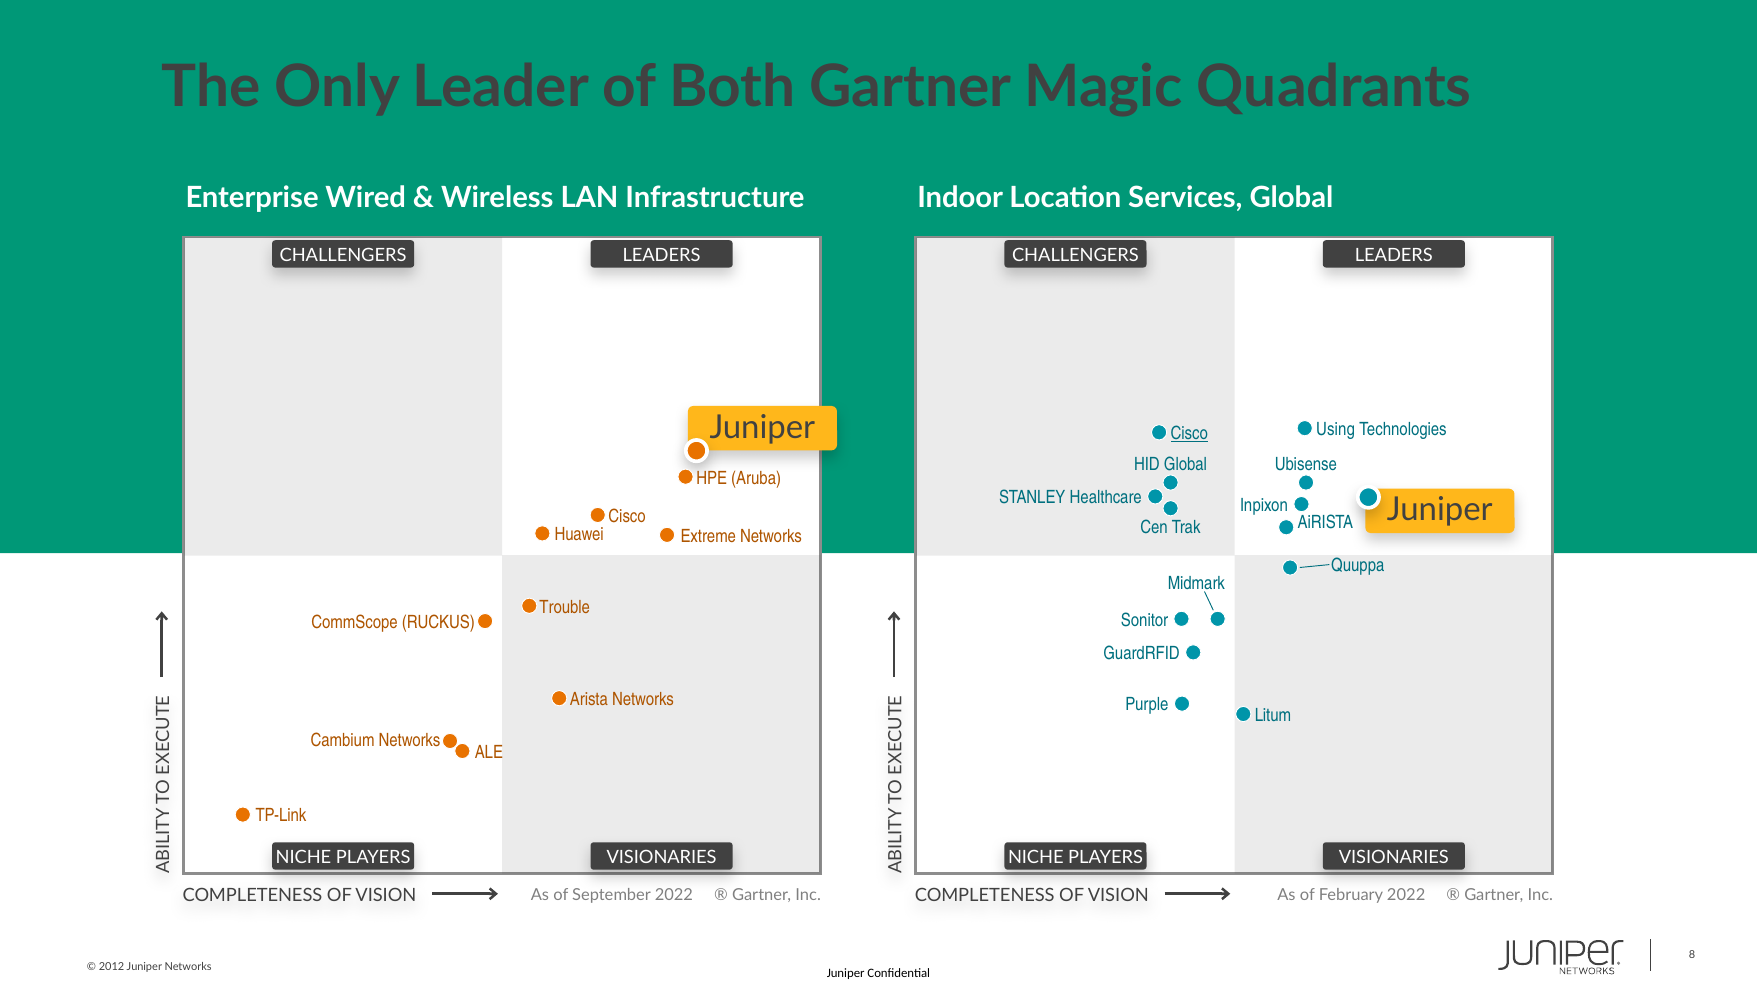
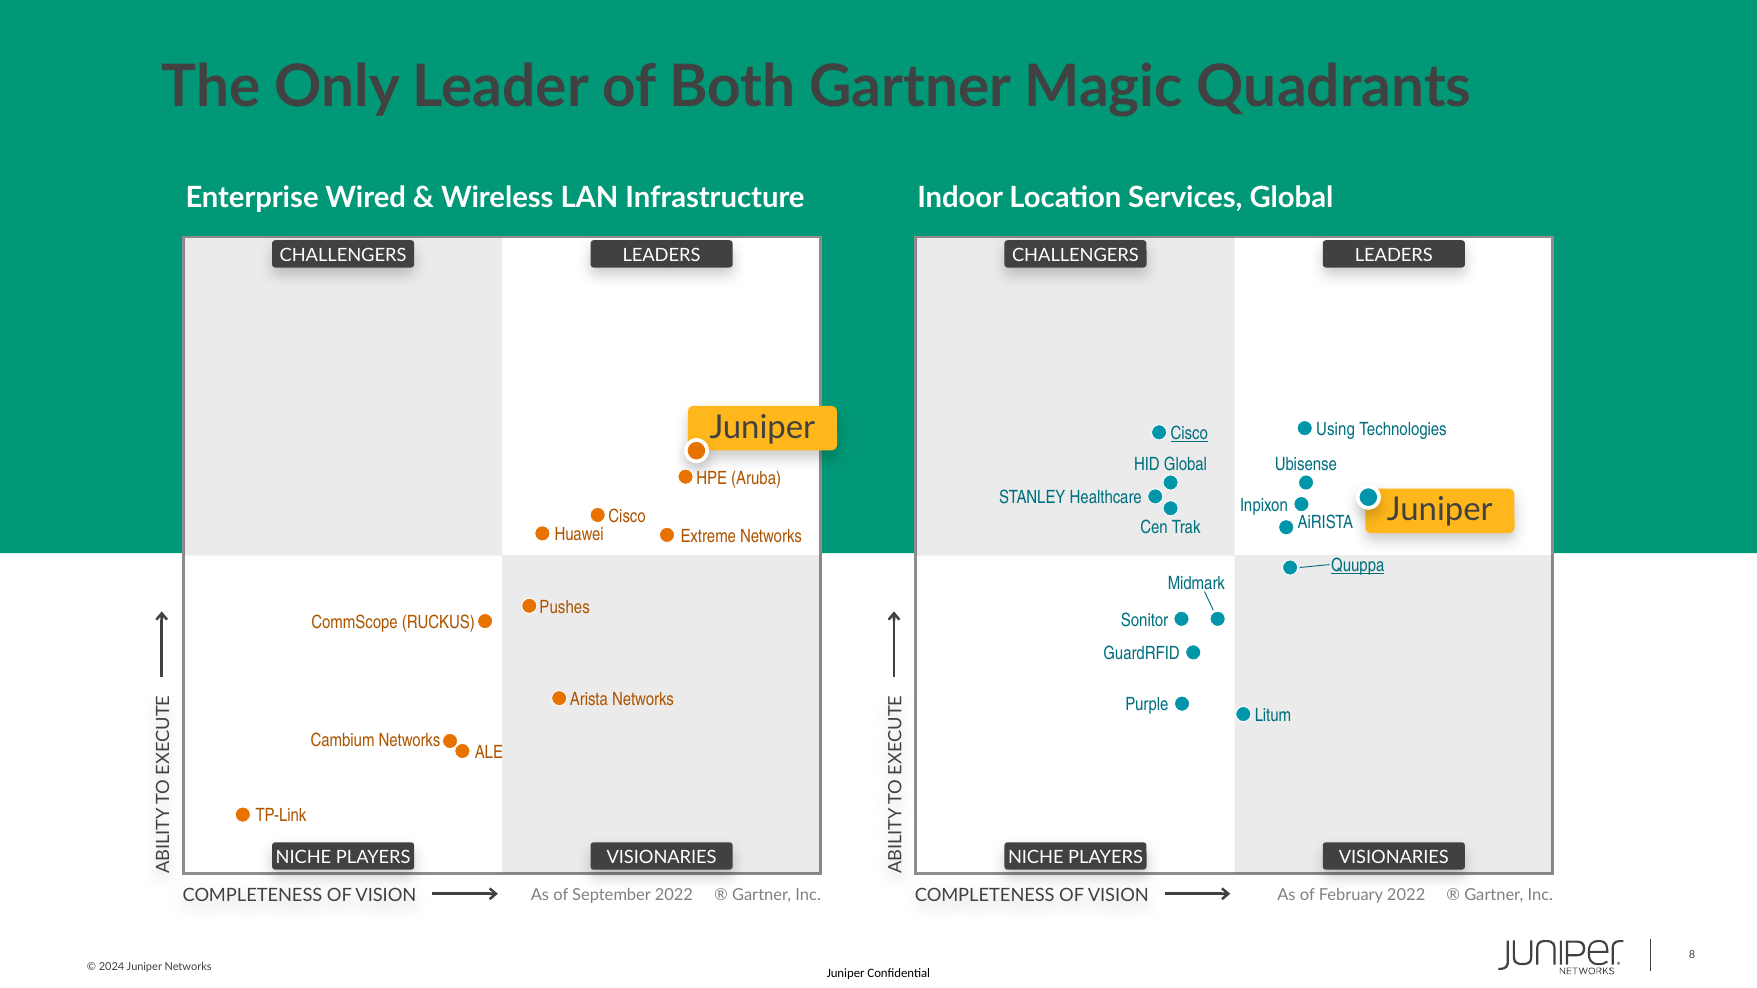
Quuppa underline: none -> present (1358, 566)
Trouble: Trouble -> Pushes (565, 608)
2012: 2012 -> 2024 (112, 967)
